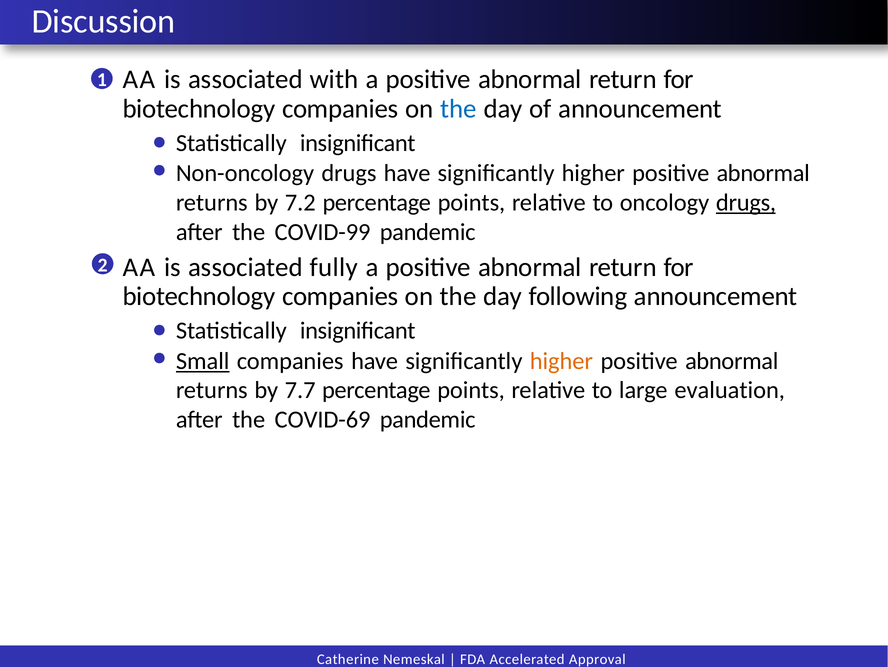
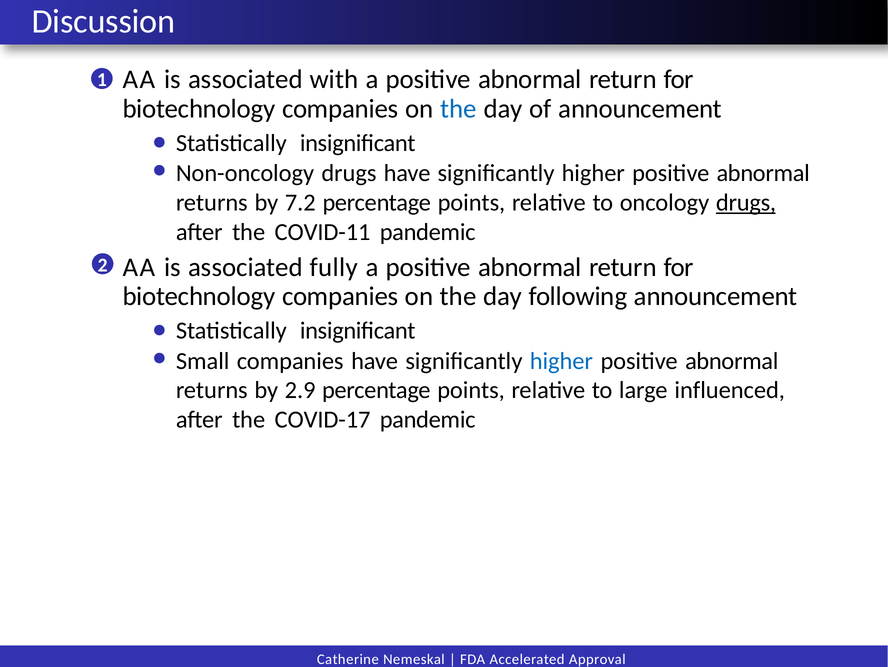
COVID-99: COVID-99 -> COVID-11 (323, 232)
Small underline: present -> none (203, 361)
higher colour: orange -> blue (561, 361)
7.7: 7.7 -> 2.9 (300, 390)
evaluation: evaluation -> influenced (730, 390)
COVID-69: COVID-69 -> COVID-17 (323, 419)
